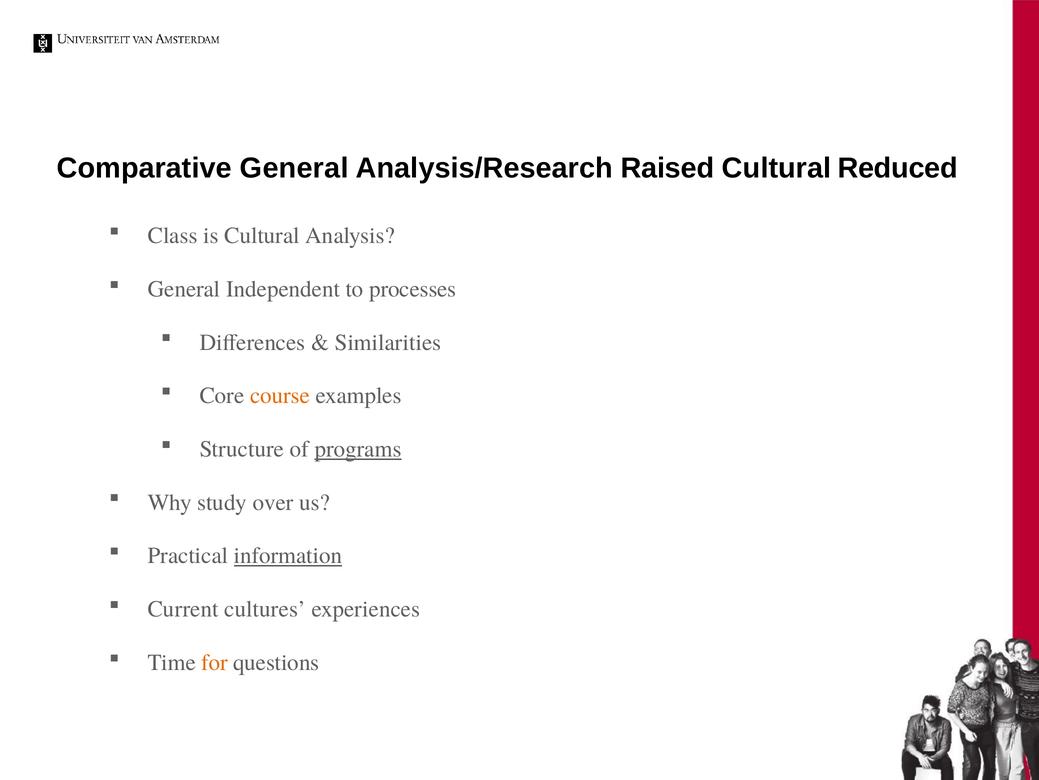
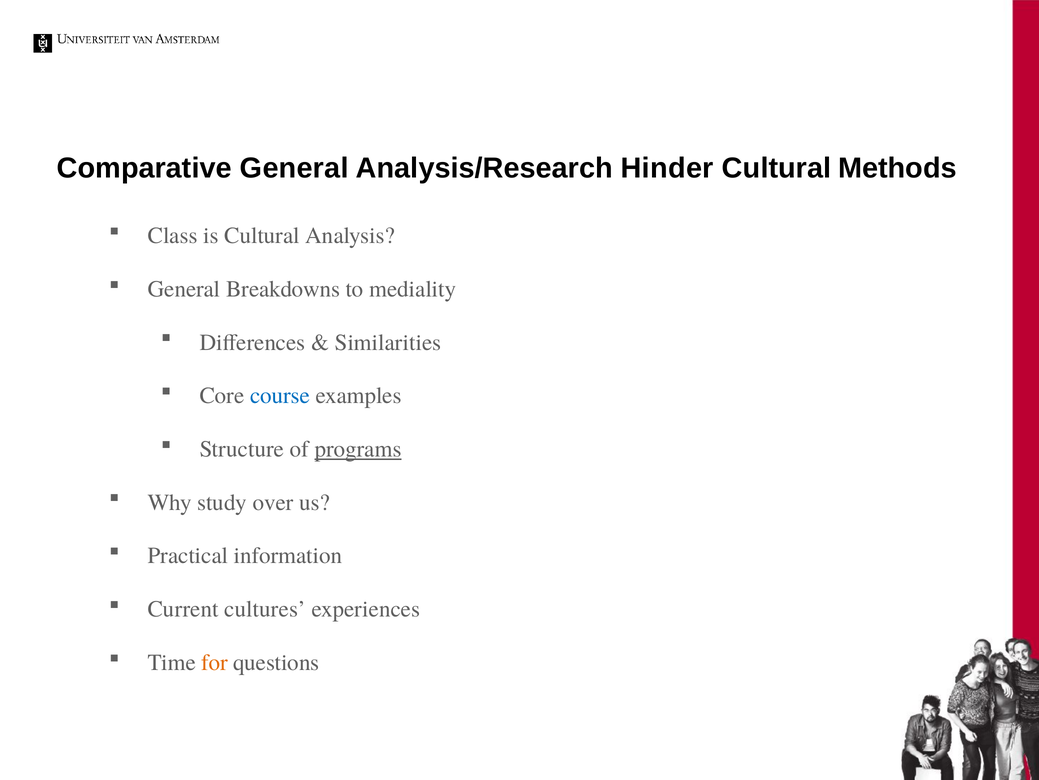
Raised: Raised -> Hinder (667, 168)
Reduced: Reduced -> Methods (897, 168)
Independent: Independent -> Breakdowns (283, 289)
processes: processes -> mediality (413, 289)
course colour: orange -> blue (280, 395)
information underline: present -> none (288, 555)
